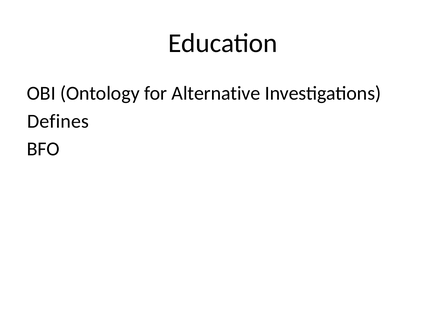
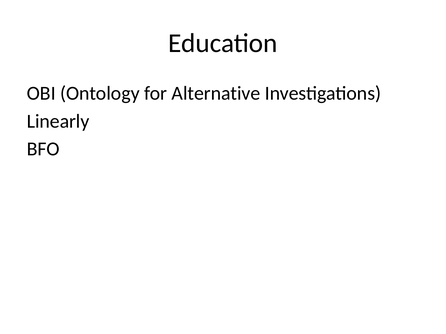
Defines: Defines -> Linearly (58, 121)
